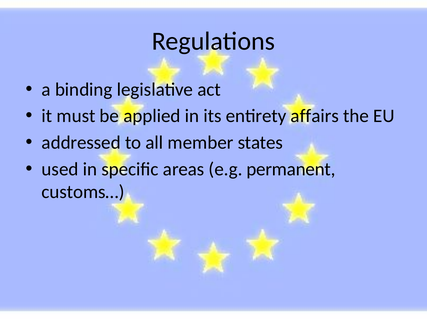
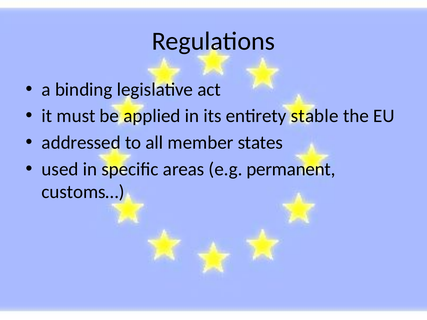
affairs: affairs -> stable (315, 116)
